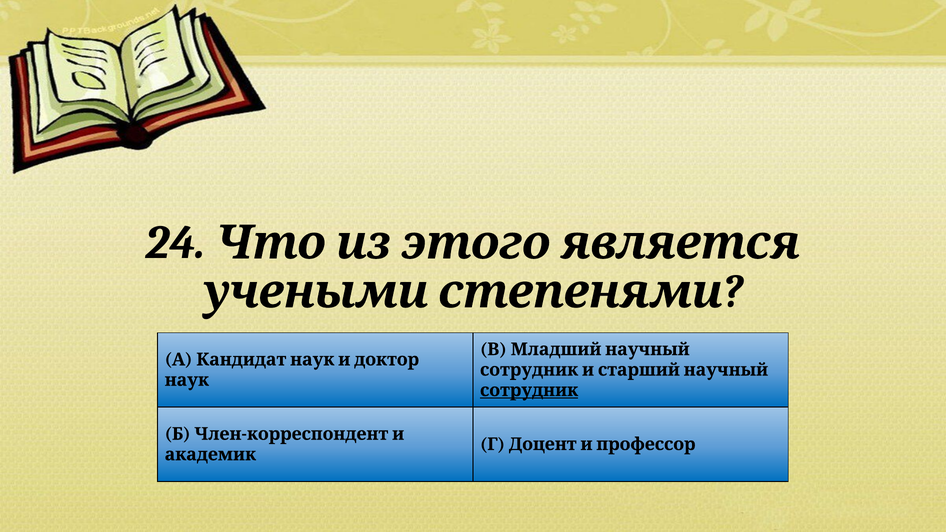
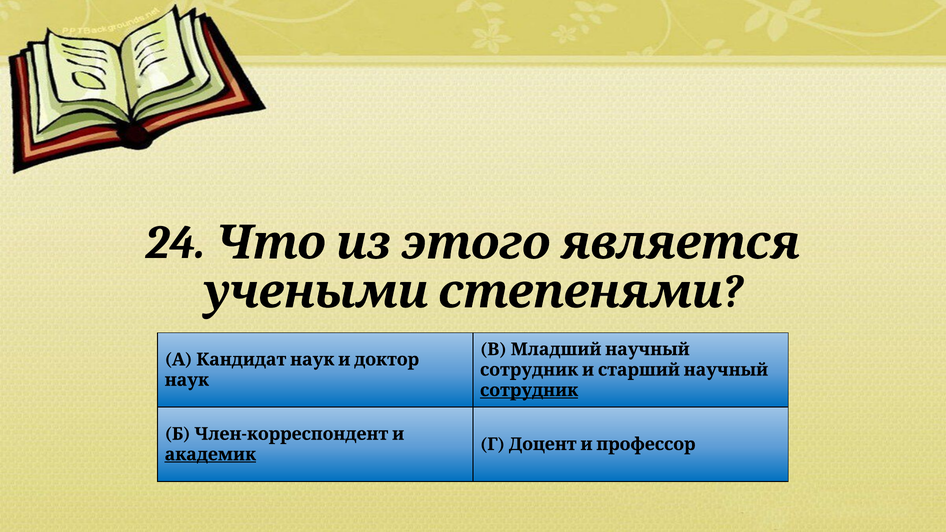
академик underline: none -> present (210, 455)
